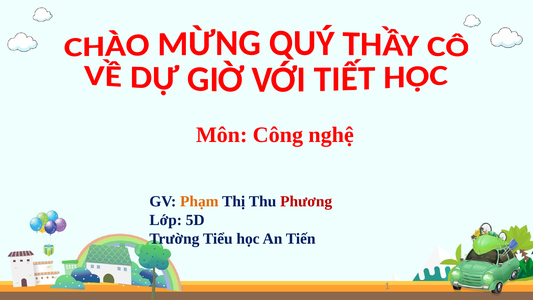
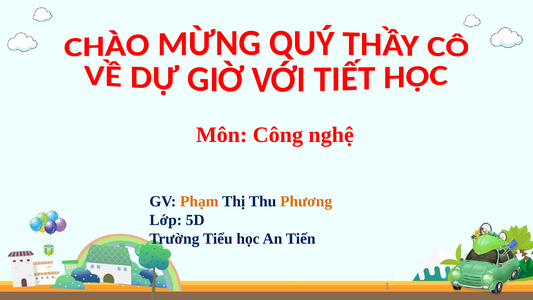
Phương colour: red -> orange (306, 201)
